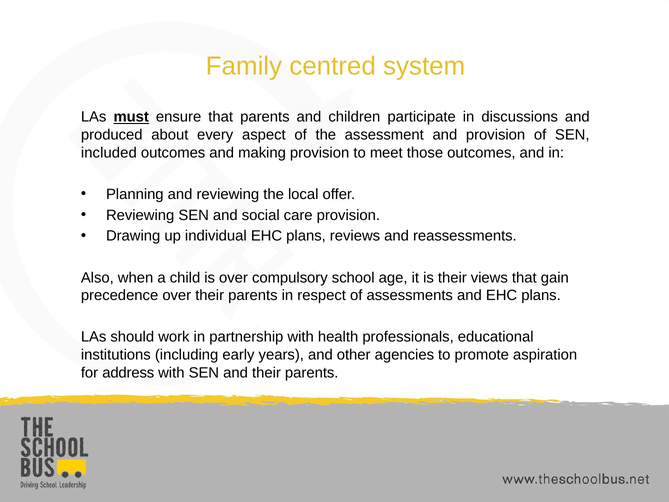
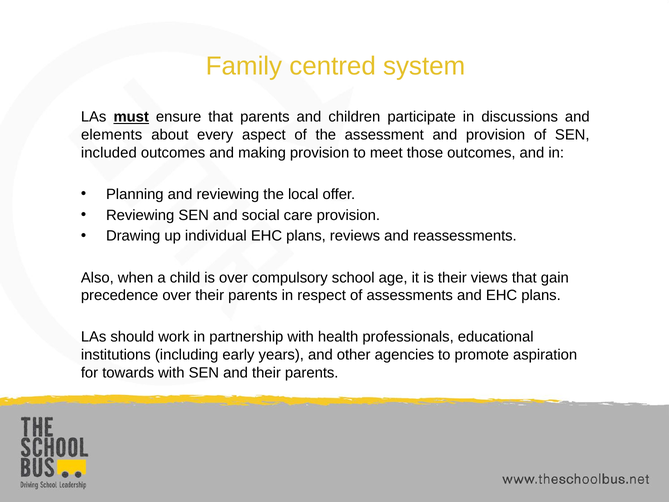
produced: produced -> elements (112, 135)
address: address -> towards (128, 373)
